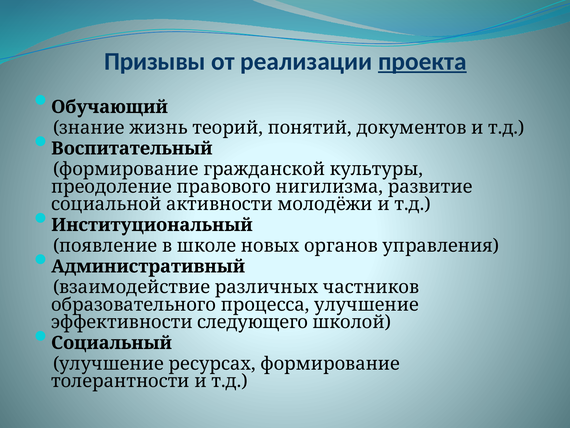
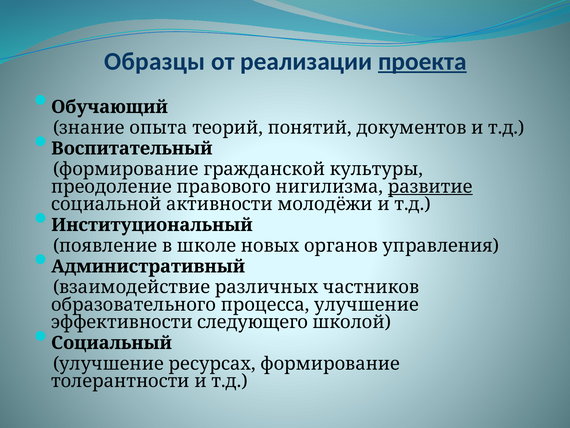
Призывы: Призывы -> Образцы (155, 61)
жизнь: жизнь -> опыта (158, 128)
развитие underline: none -> present (430, 186)
